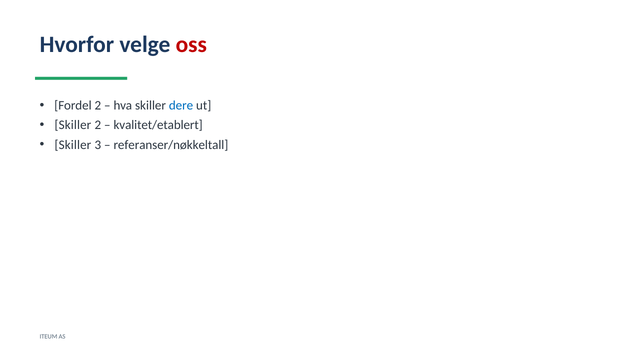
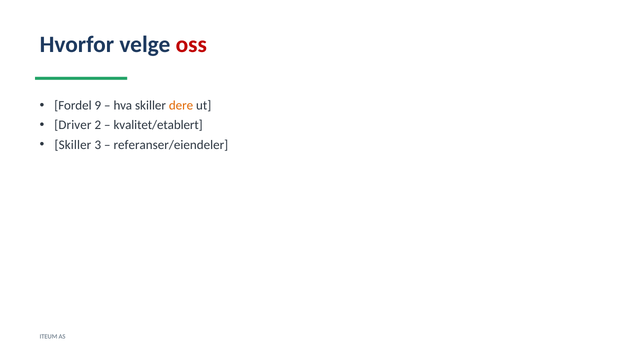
Fordel 2: 2 -> 9 (98, 106)
dere colour: blue -> orange (181, 106)
Skiller: Skiller -> Driver (73, 125)
referanser/nøkkeltall: referanser/nøkkeltall -> referanser/eiendeler (171, 145)
